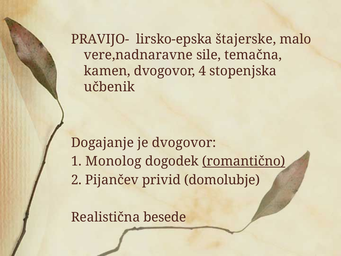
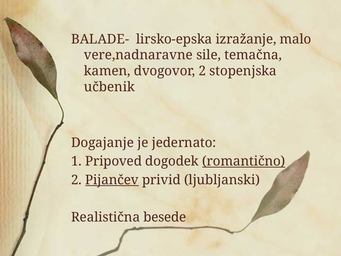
PRAVIJO-: PRAVIJO- -> BALADE- (100, 39)
štajerske: štajerske -> izražanje (246, 39)
dvogovor 4: 4 -> 2 (202, 71)
je dvogovor: dvogovor -> jedernato (184, 143)
Monolog: Monolog -> Pripoved (114, 161)
Pijančev underline: none -> present (112, 180)
domolubje: domolubje -> ljubljanski (222, 180)
